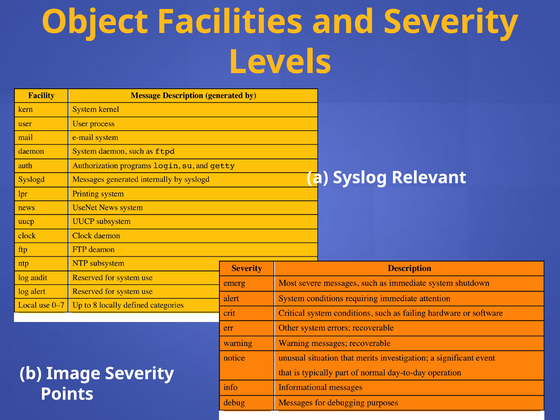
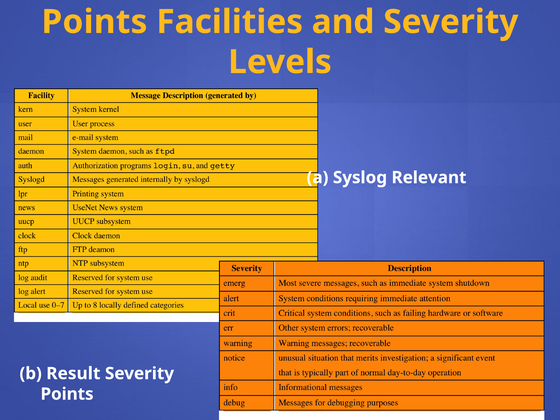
Object: Object -> Points (94, 22)
Image: Image -> Result (73, 374)
